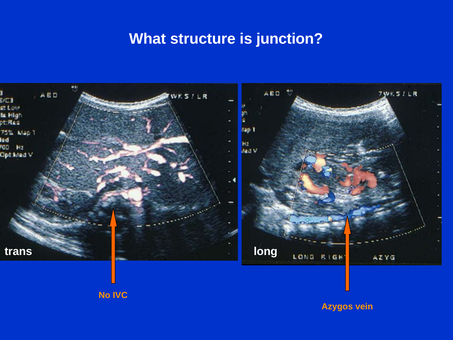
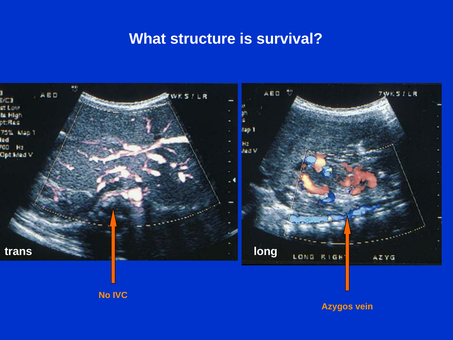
junction: junction -> survival (290, 39)
